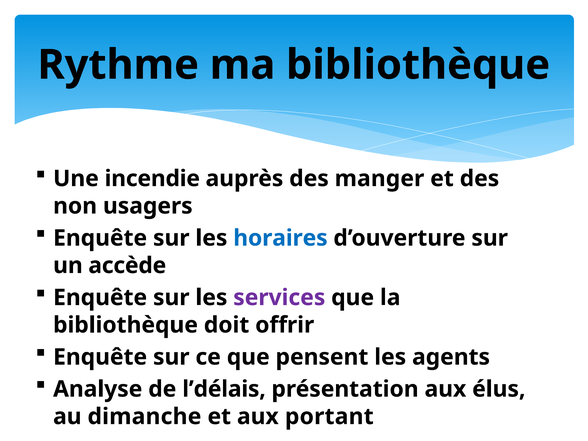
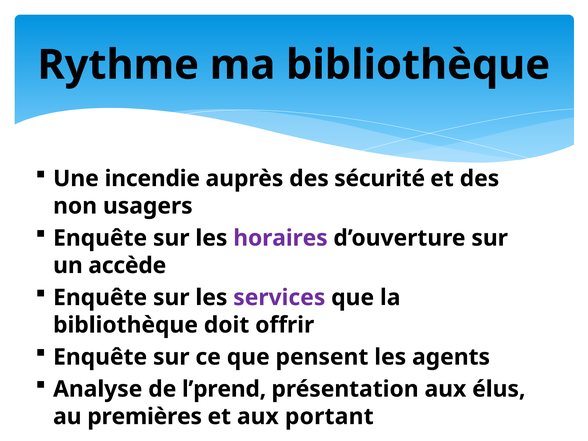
manger: manger -> sécurité (380, 179)
horaires colour: blue -> purple (280, 238)
l’délais: l’délais -> l’prend (224, 389)
dimanche: dimanche -> premières (145, 417)
